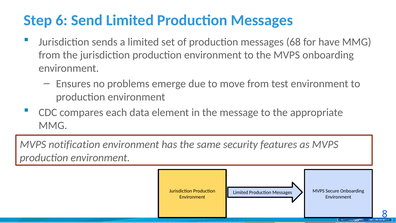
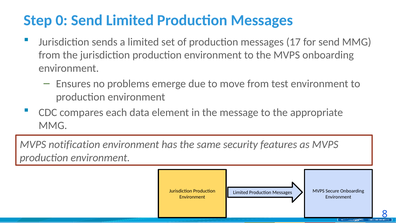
6: 6 -> 0 (62, 20)
68: 68 -> 17 (293, 42)
for have: have -> send (329, 42)
